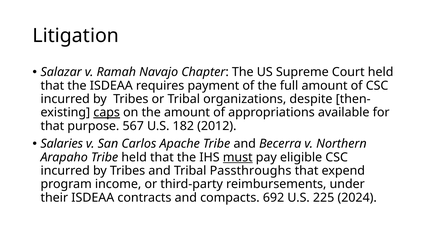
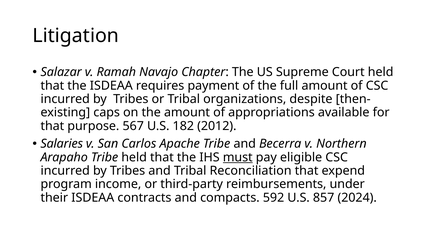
caps underline: present -> none (107, 113)
Passthroughs: Passthroughs -> Reconciliation (251, 171)
692: 692 -> 592 (274, 198)
225: 225 -> 857 (324, 198)
